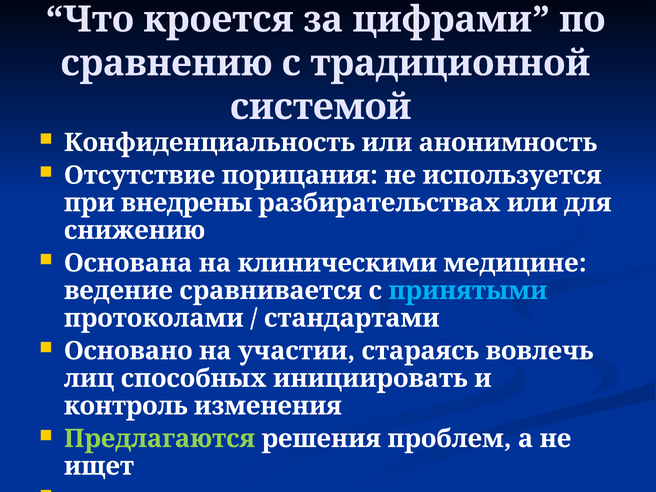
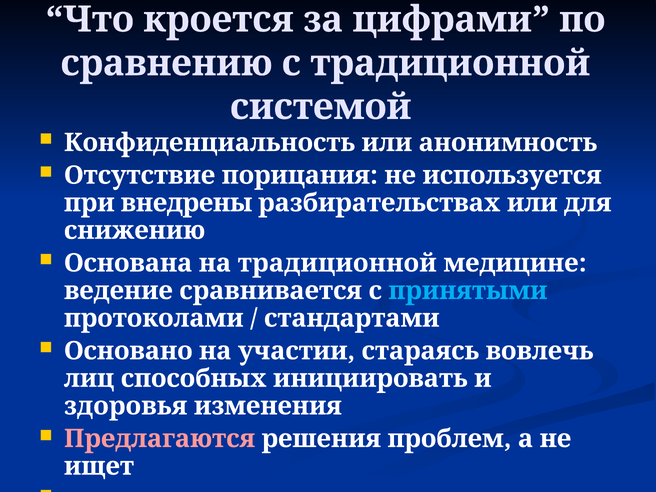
на клиническими: клиническими -> традиционной (337, 263)
контроль: контроль -> здоровья (126, 406)
Предлагаются colour: light green -> pink (160, 439)
